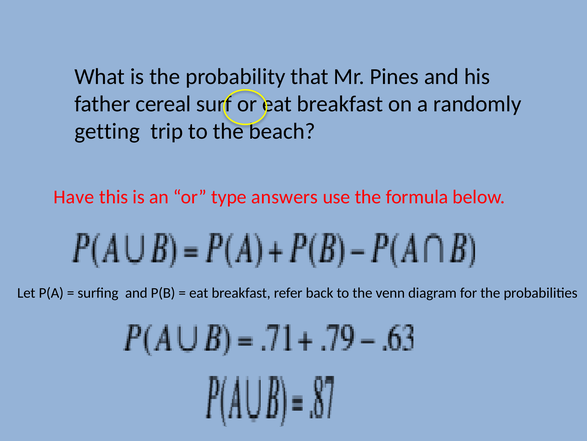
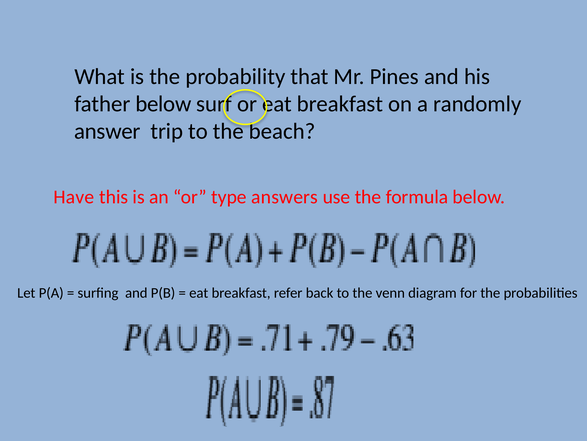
father cereal: cereal -> below (163, 104)
getting: getting -> answer (107, 131)
